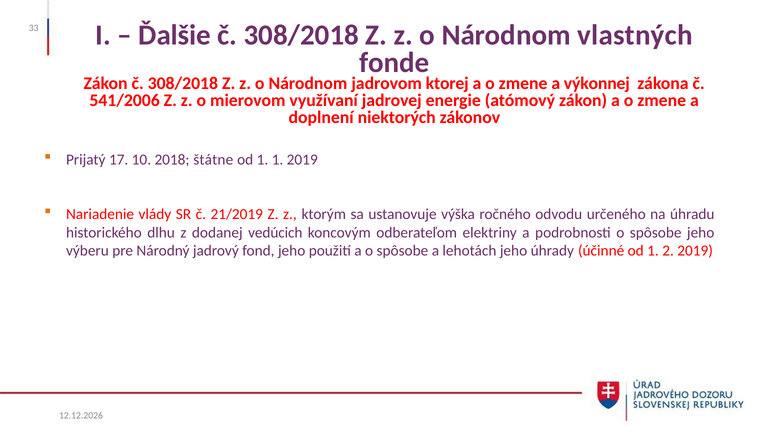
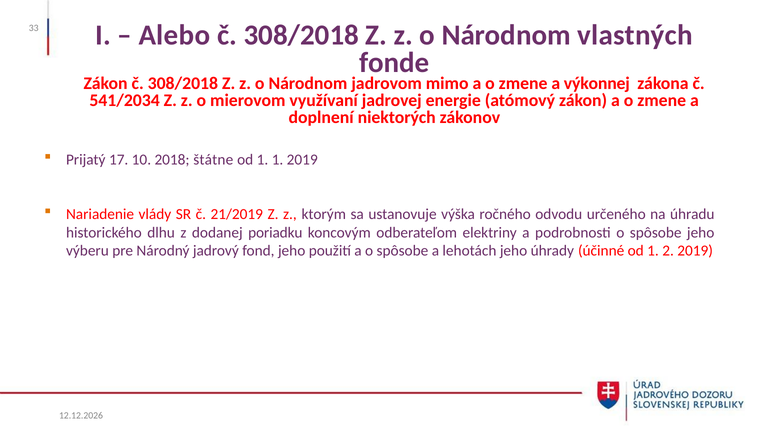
Ďalšie: Ďalšie -> Alebo (174, 35)
ktorej: ktorej -> mimo (447, 84)
541/2006: 541/2006 -> 541/2034 (125, 101)
vedúcich: vedúcich -> poriadku (275, 233)
